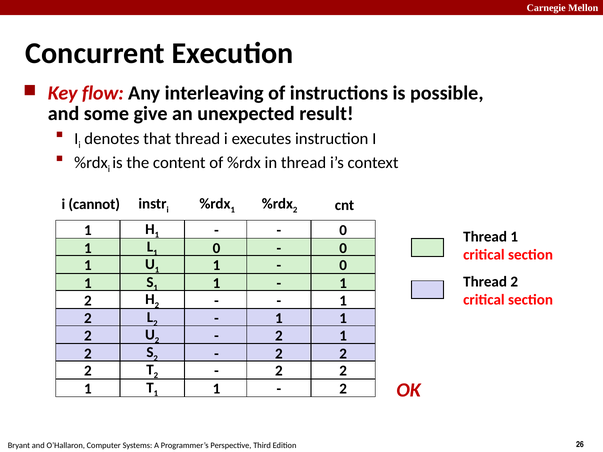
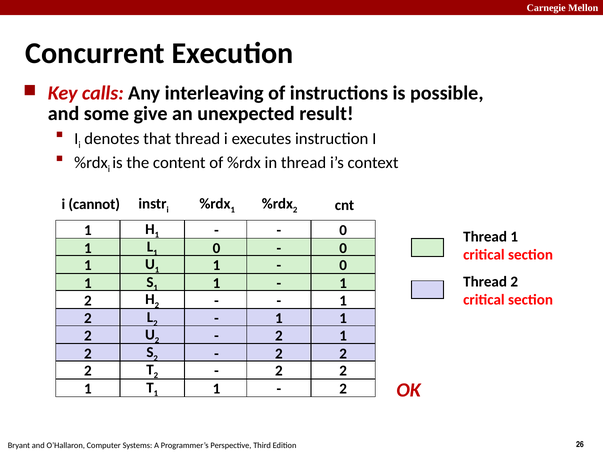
flow: flow -> calls (103, 93)
